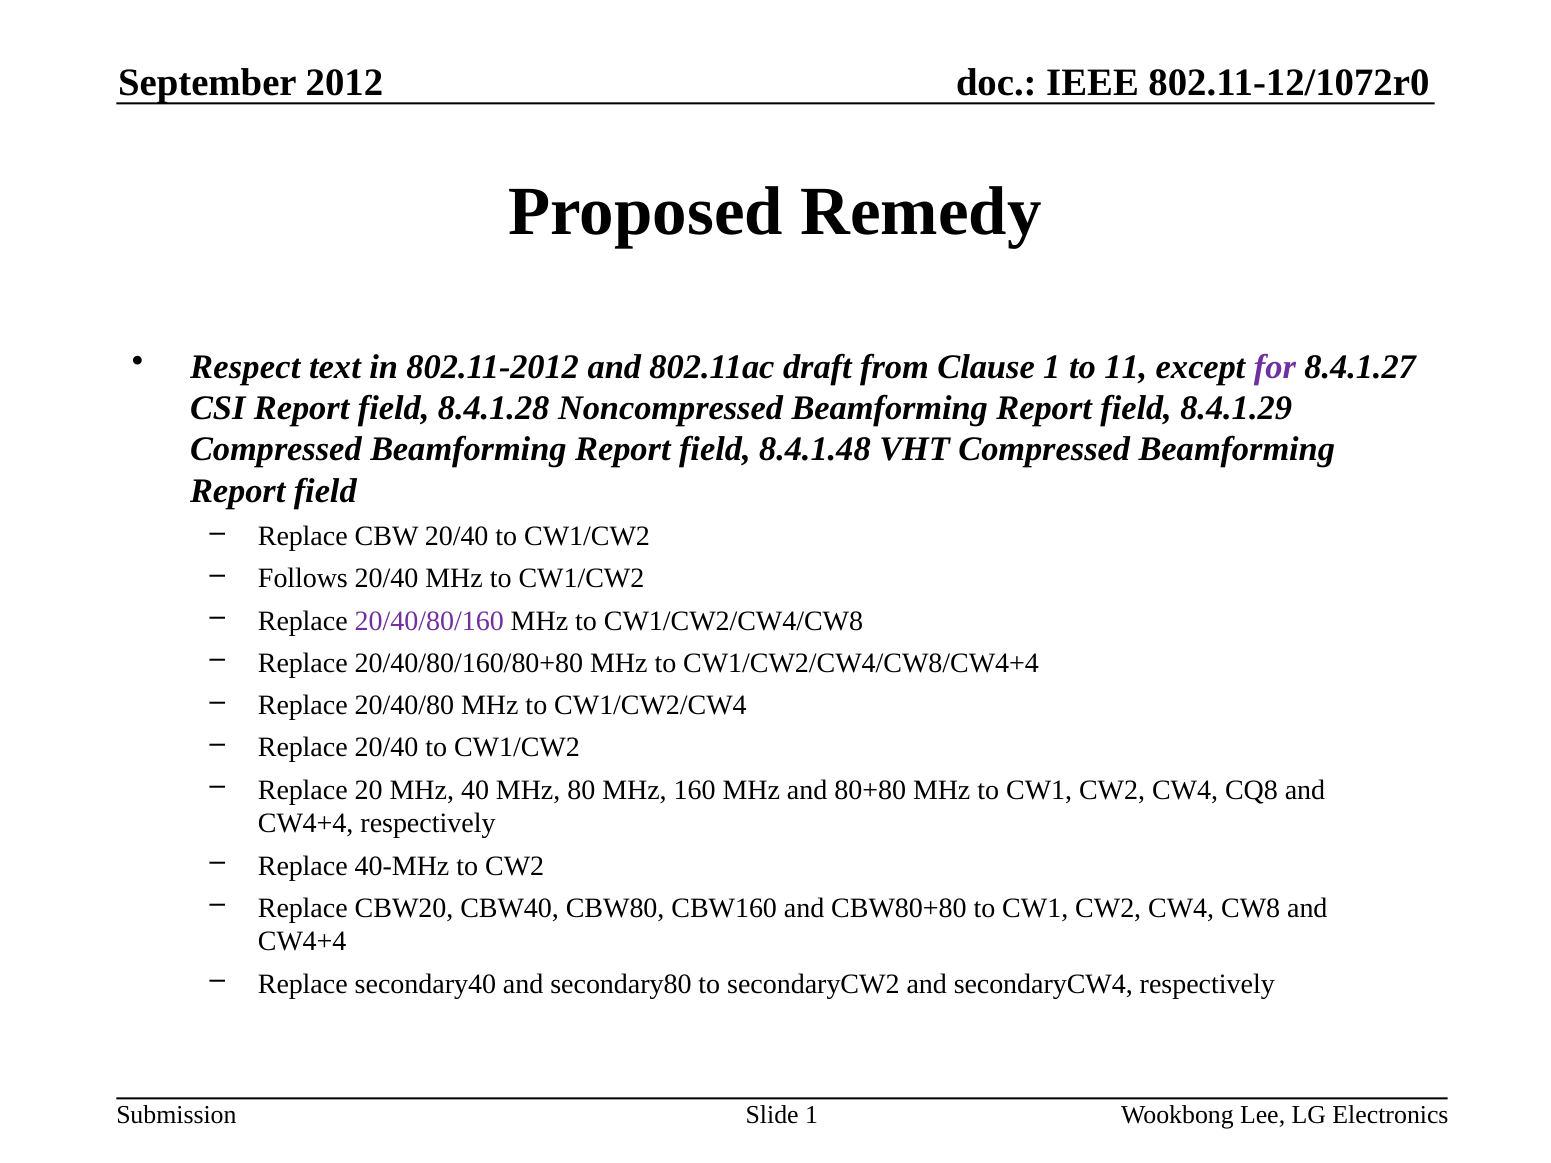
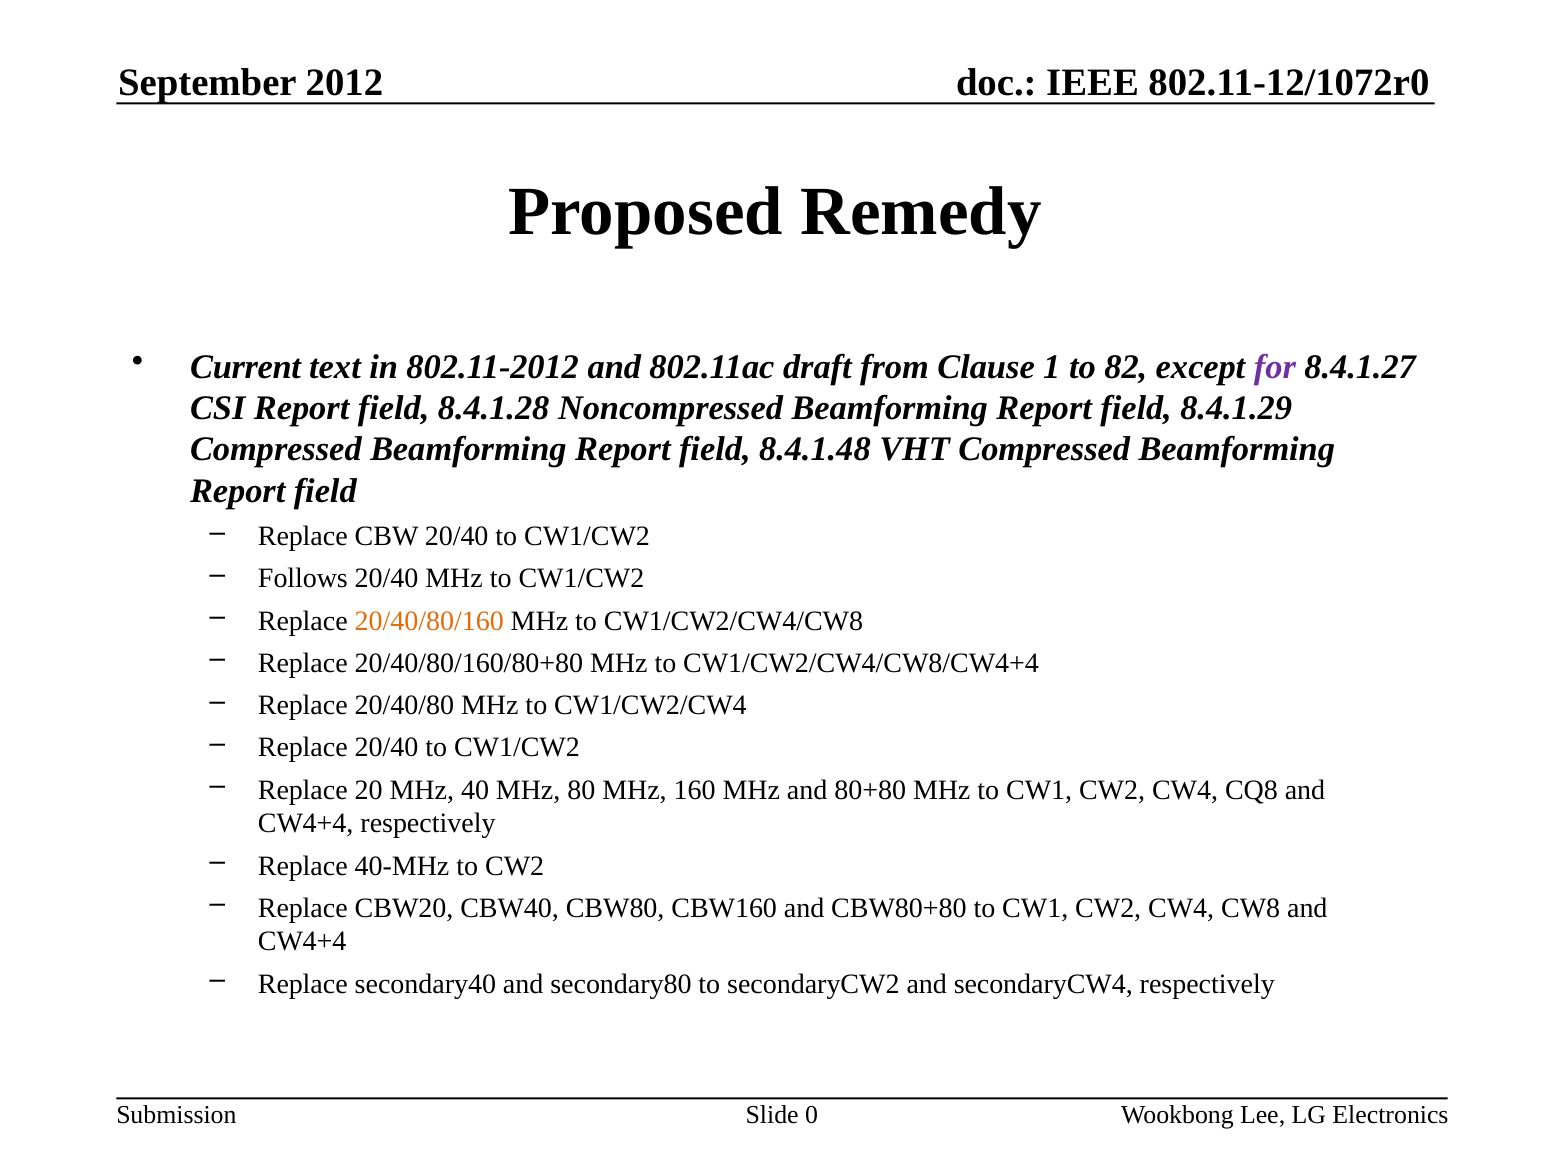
Respect: Respect -> Current (246, 367)
11: 11 -> 82 (1126, 367)
20/40/80/160 colour: purple -> orange (429, 621)
Slide 1: 1 -> 0 (812, 1116)
